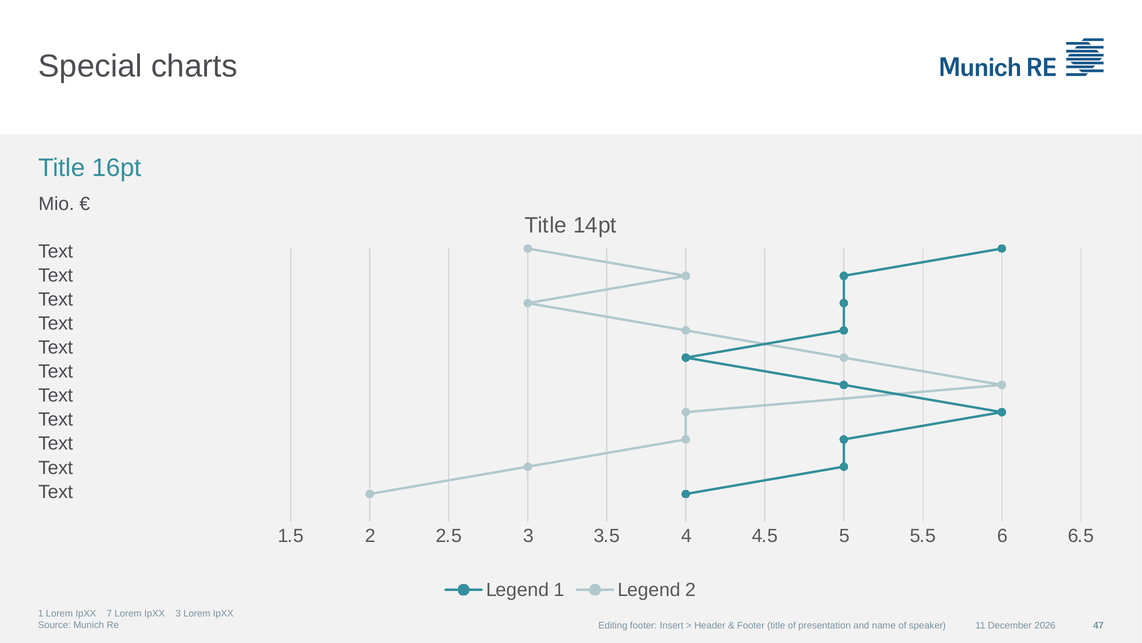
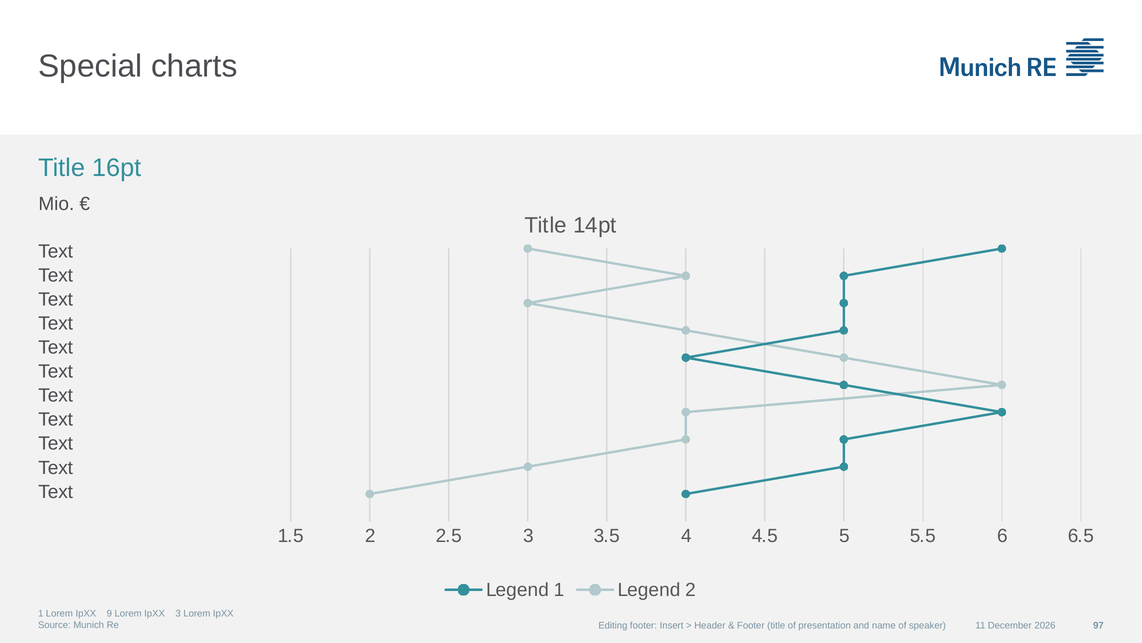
7: 7 -> 9 (109, 613)
47: 47 -> 97 (1098, 625)
